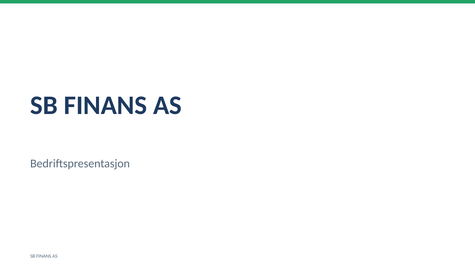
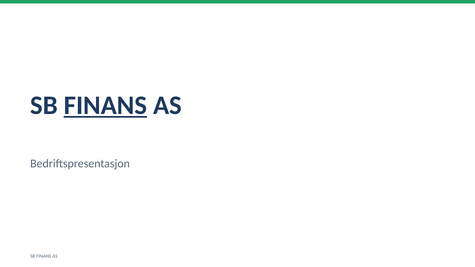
FINANS underline: none -> present (105, 105)
